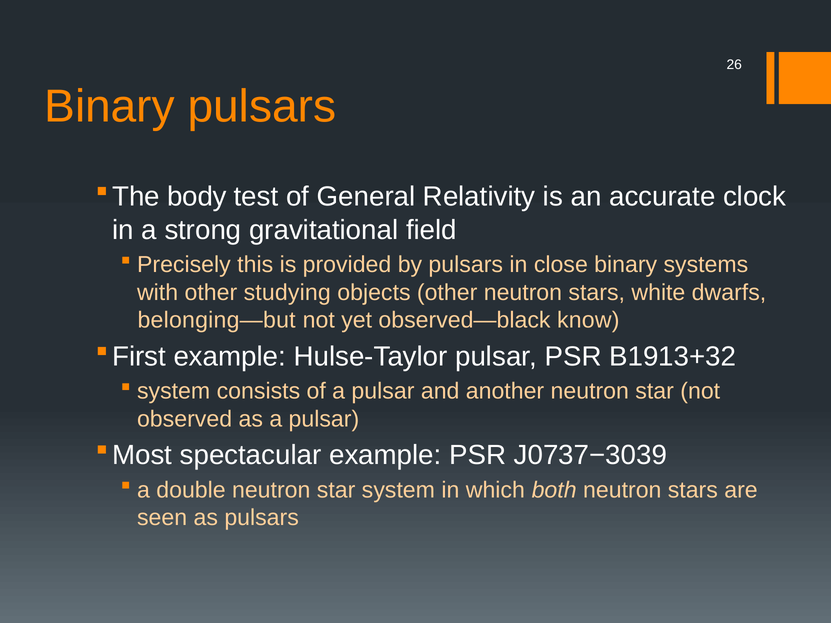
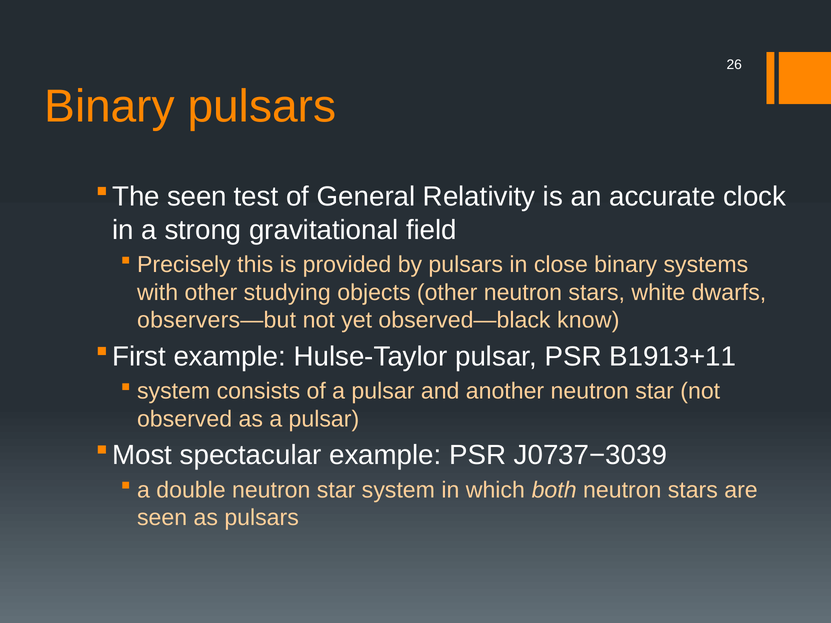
body: body -> seen (197, 197)
belonging—but: belonging—but -> observers—but (217, 320)
B1913+32: B1913+32 -> B1913+11 (673, 357)
